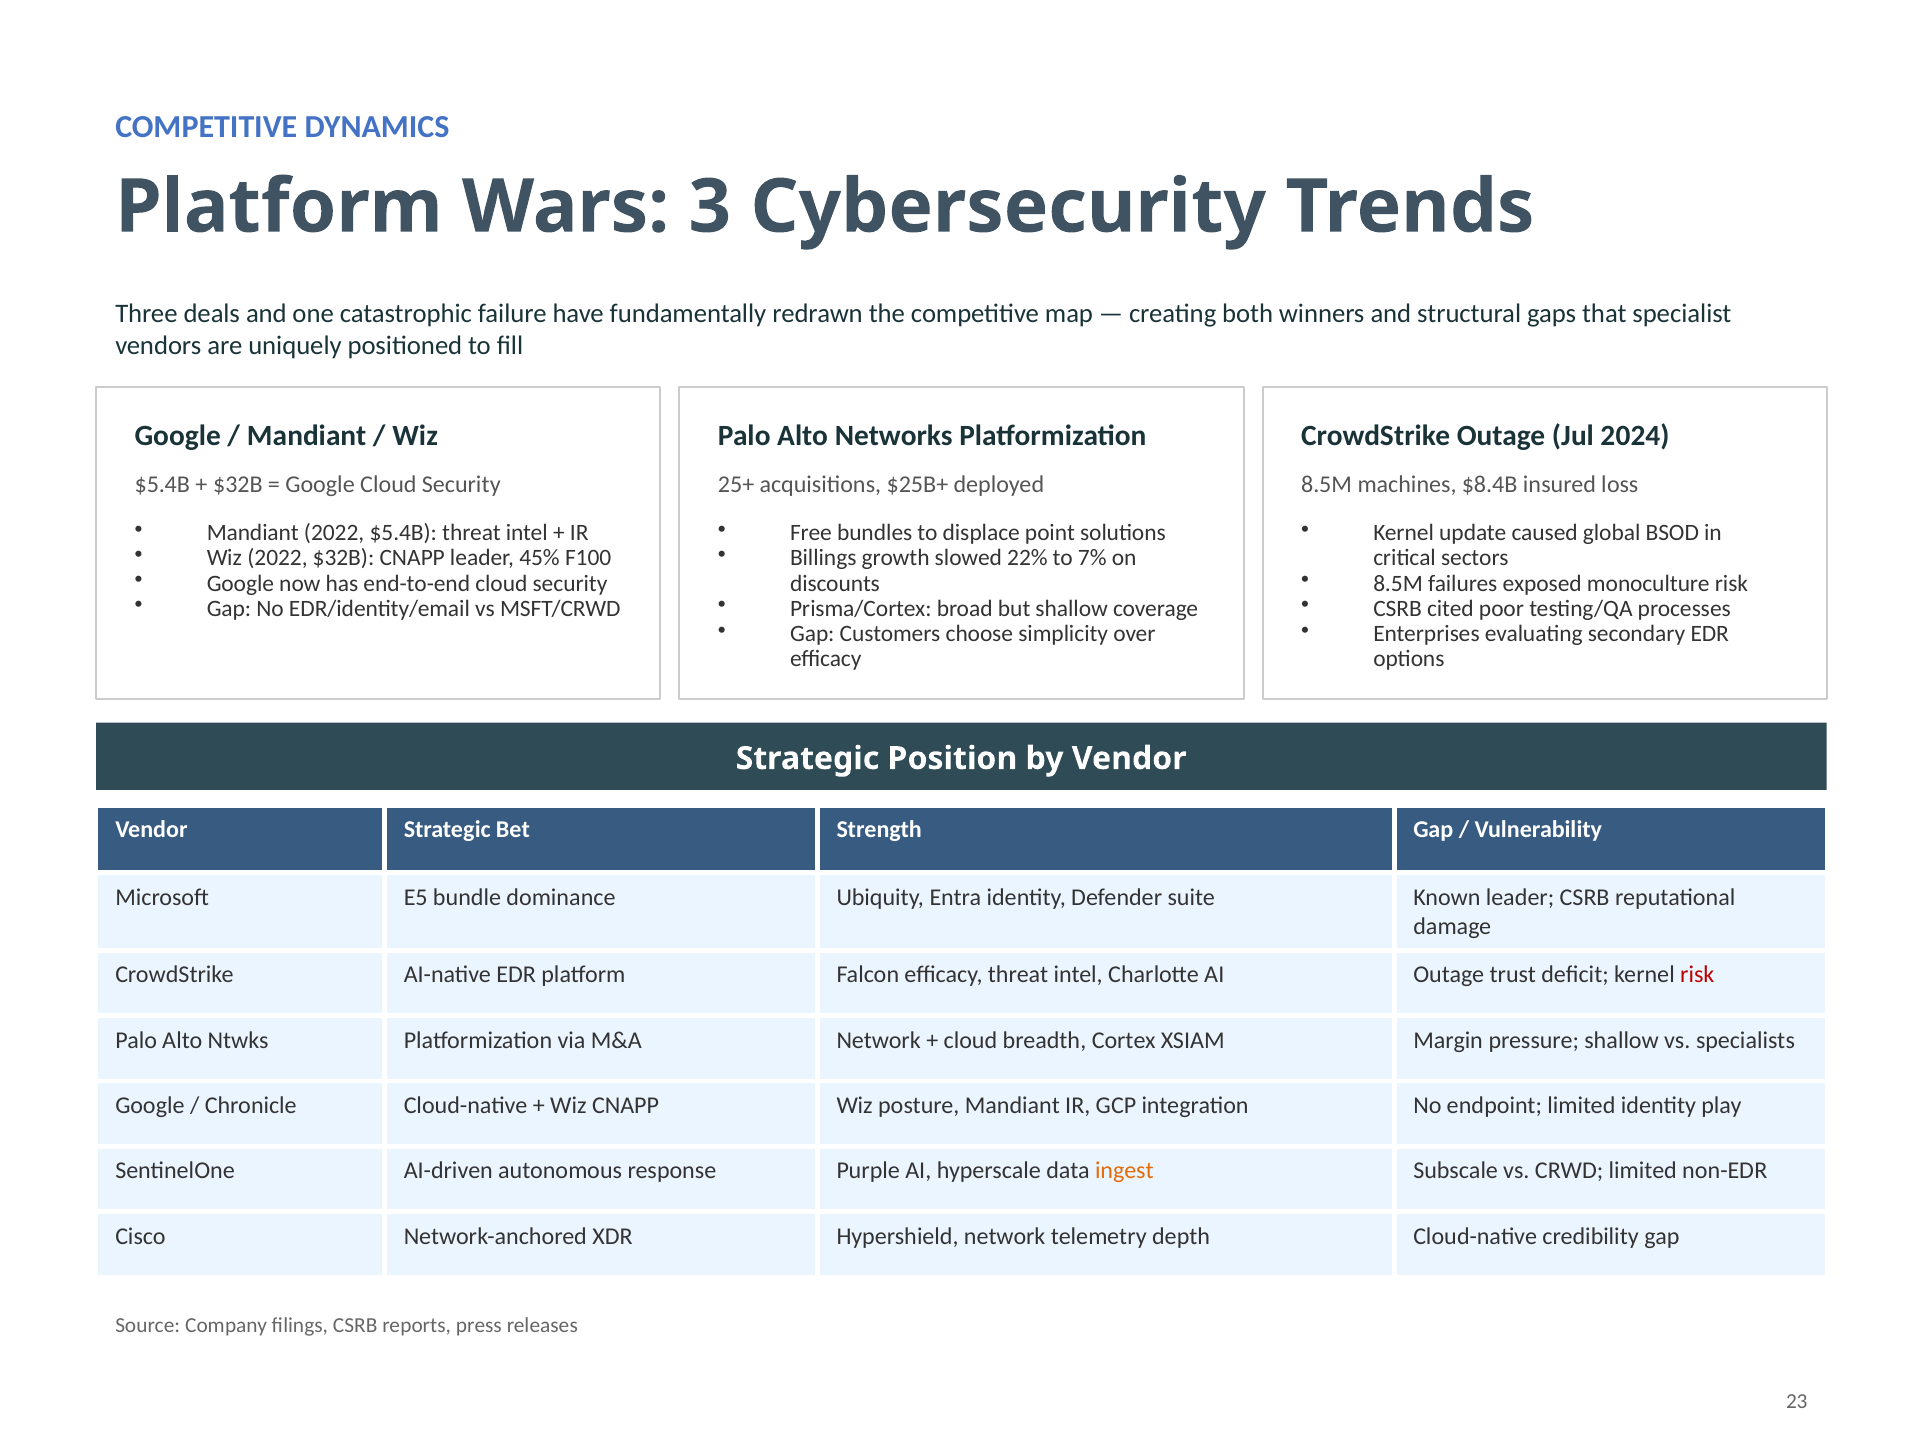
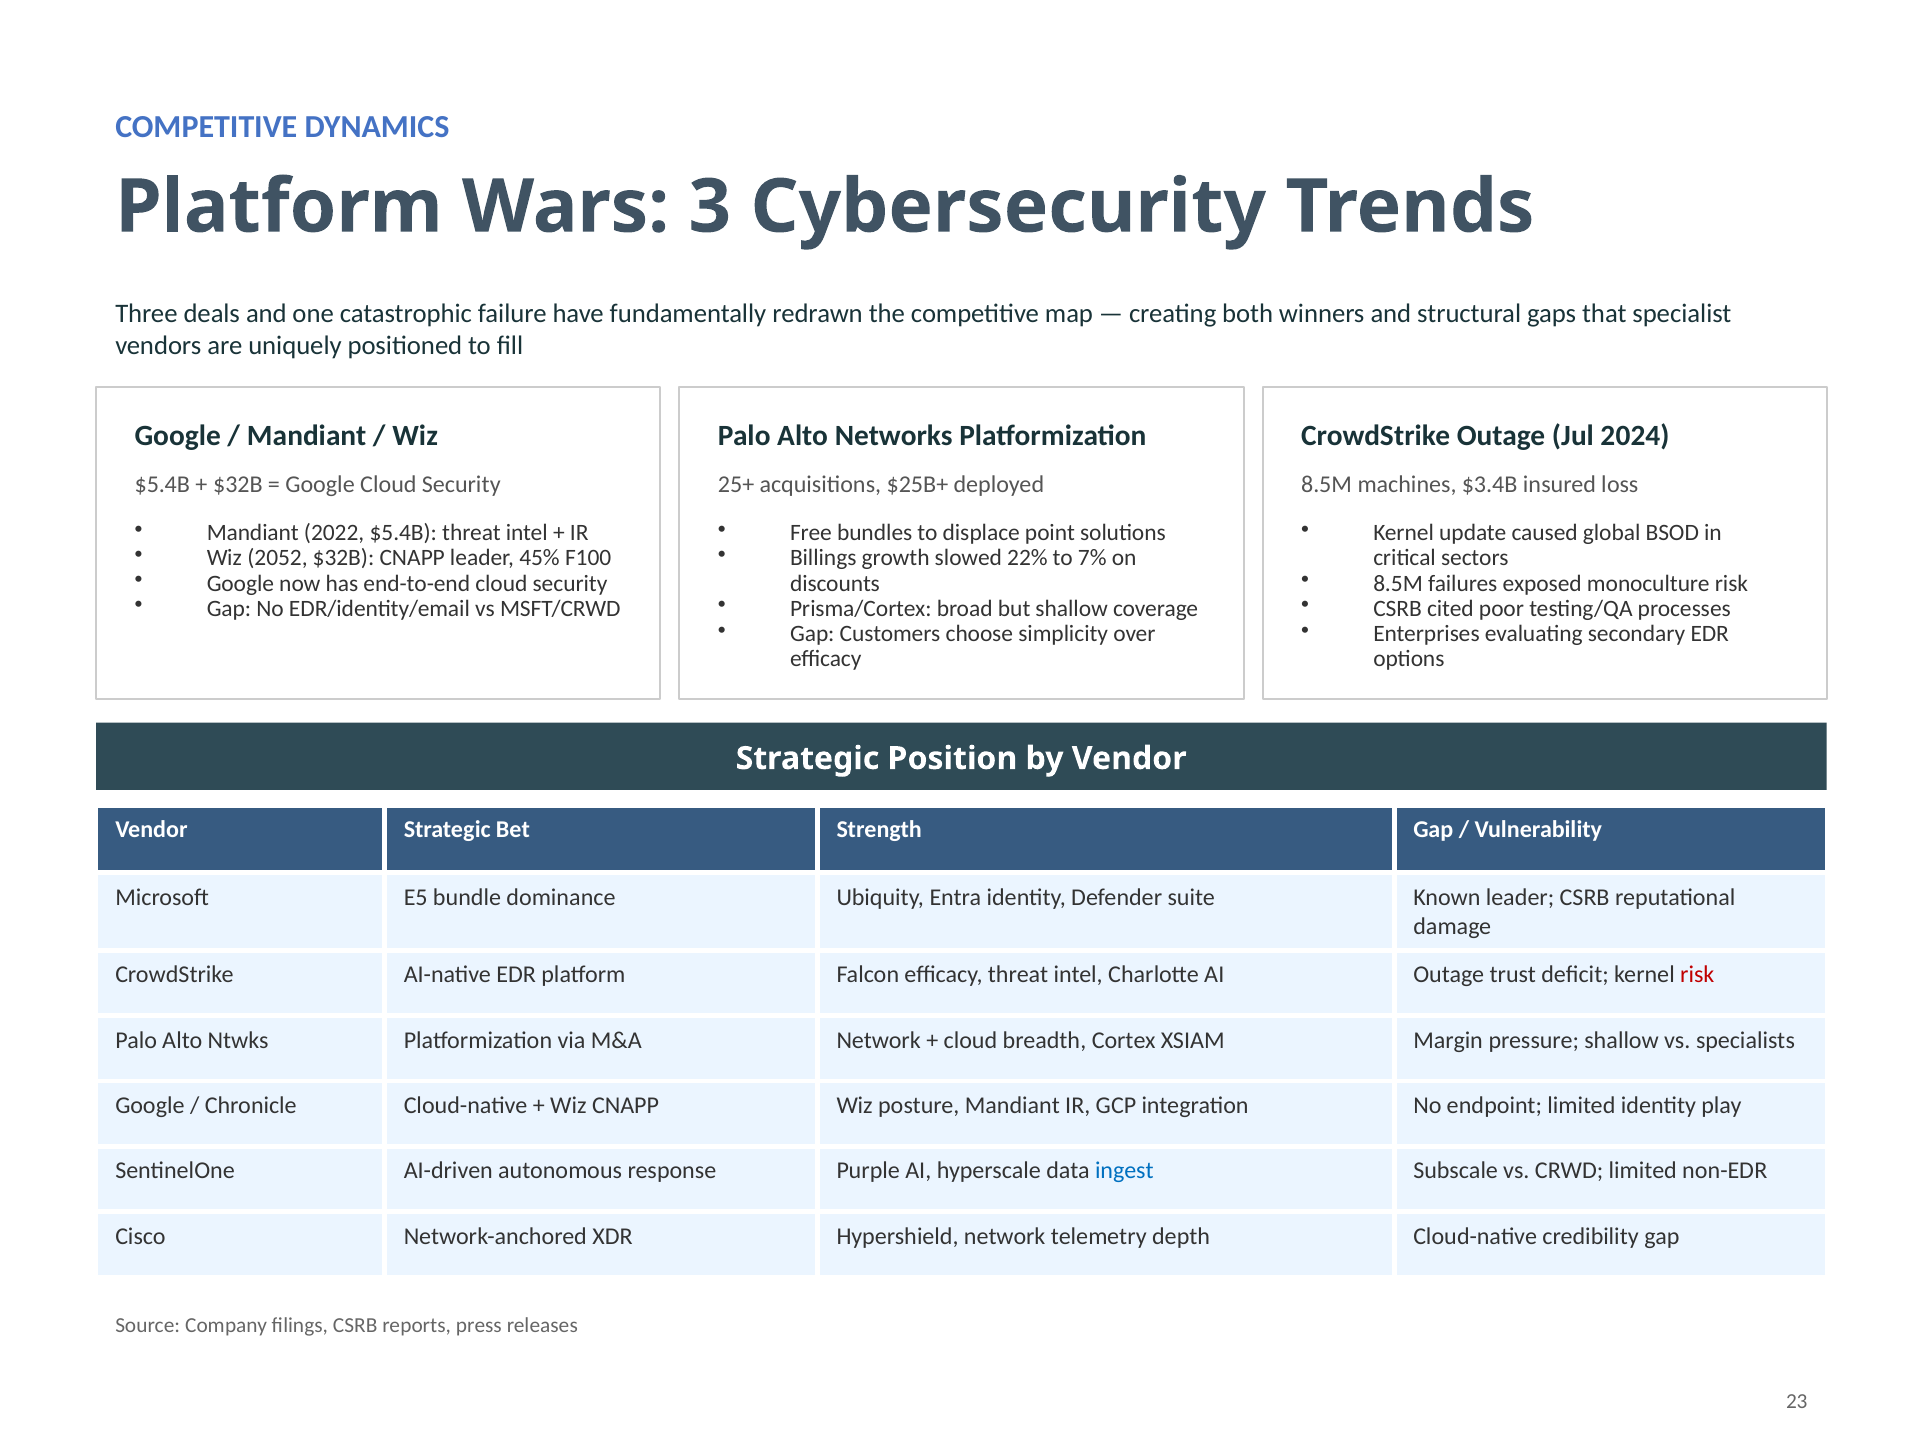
$8.4B: $8.4B -> $3.4B (1490, 484)
Wiz 2022: 2022 -> 2052 (278, 558)
ingest colour: orange -> blue (1124, 1171)
